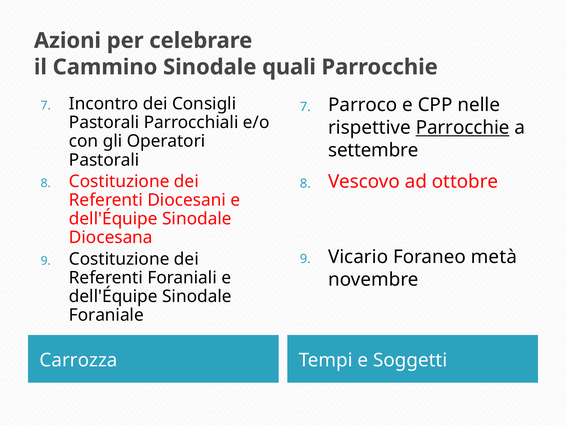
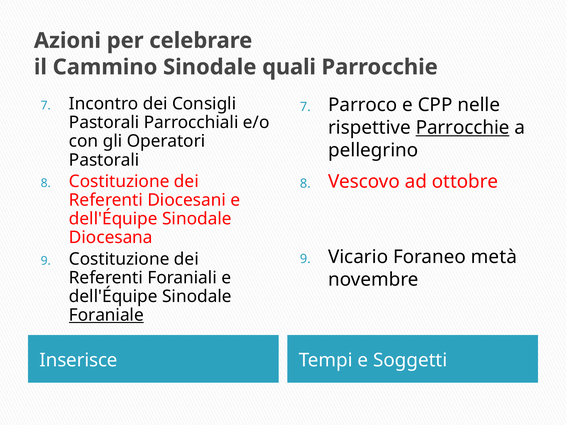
settembre: settembre -> pellegrino (373, 150)
Foraniale underline: none -> present (106, 315)
Carrozza: Carrozza -> Inserisce (79, 360)
